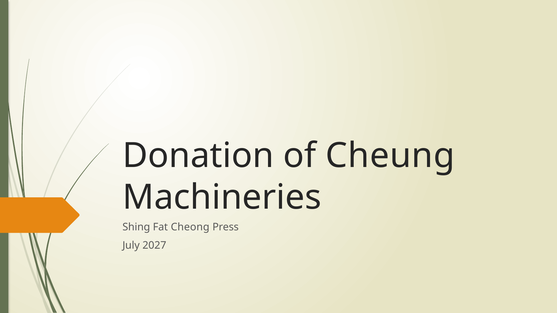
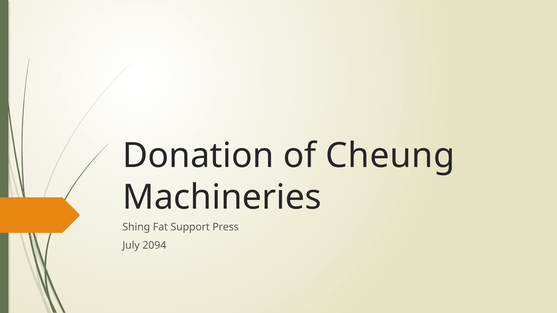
Cheong: Cheong -> Support (190, 227)
2027: 2027 -> 2094 (154, 246)
